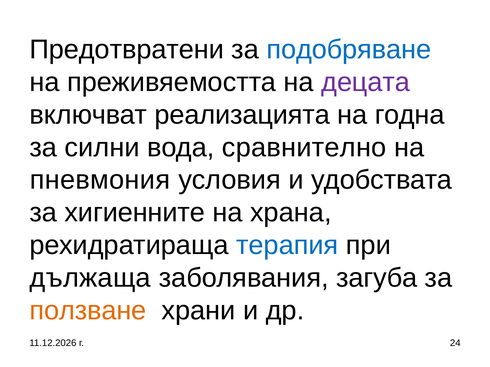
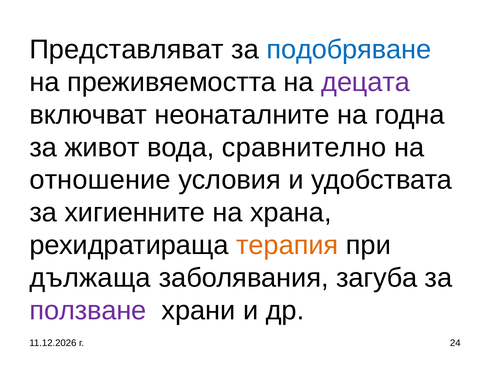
Предотвратени: Предотвратени -> Представляват (127, 50)
реализацията: реализацията -> неонаталните (242, 115)
силни: силни -> живот (102, 148)
пневмония: пневмония -> отношение (100, 180)
терапия colour: blue -> orange (287, 246)
ползване colour: orange -> purple (88, 311)
